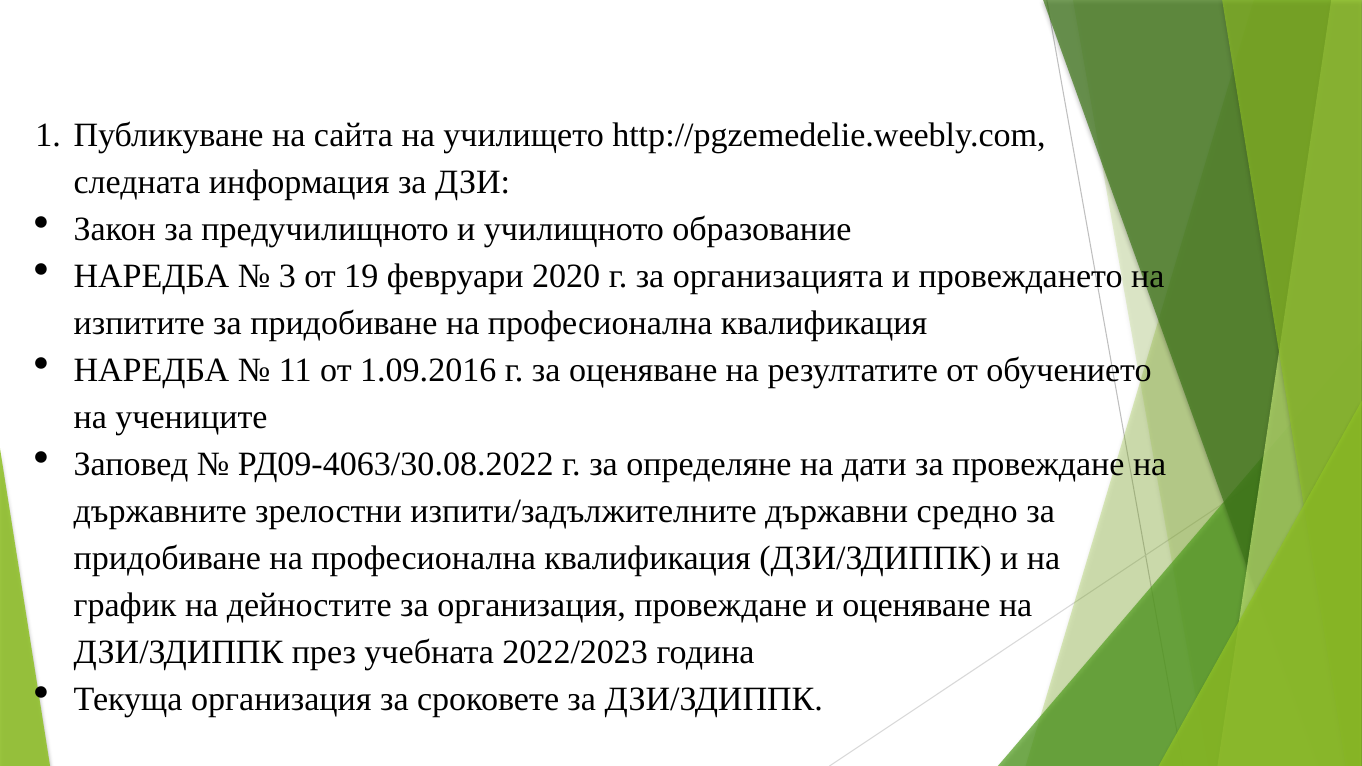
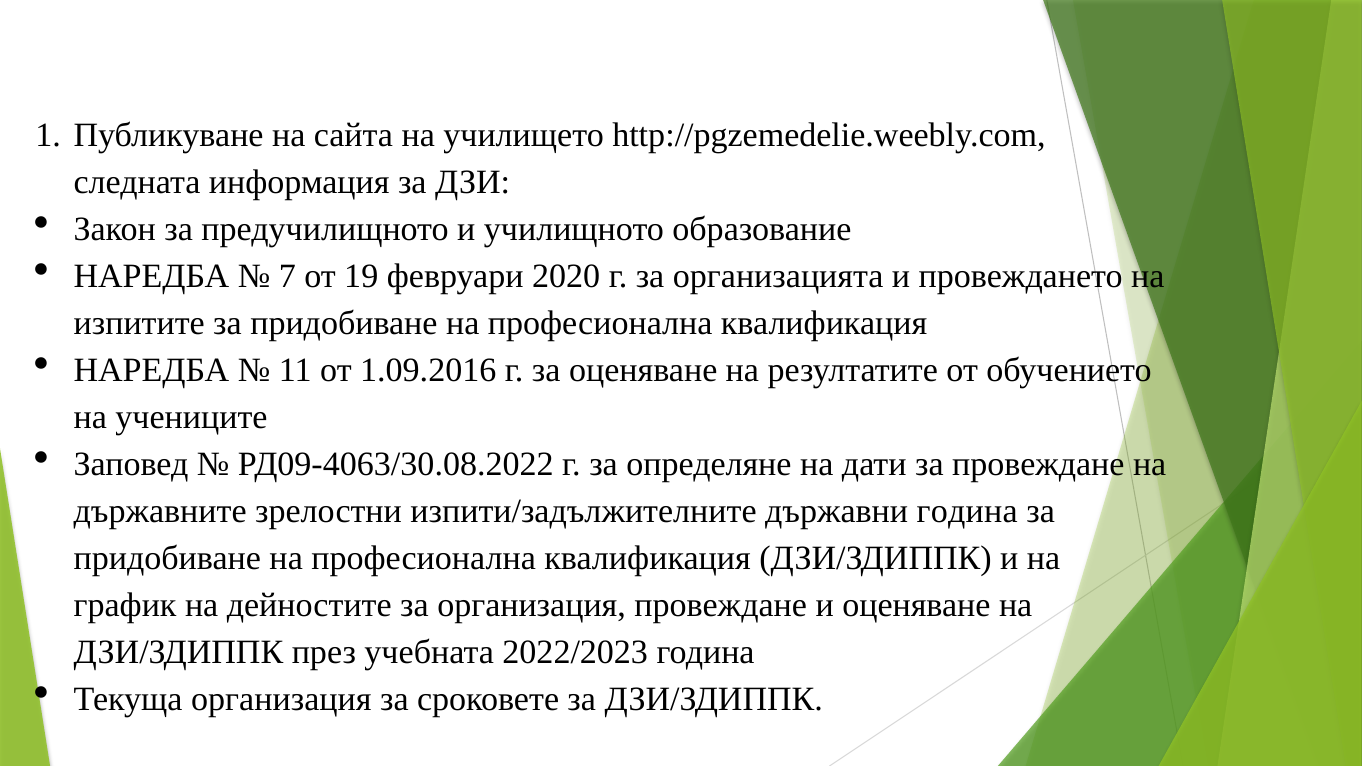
3: 3 -> 7 (287, 276)
държавни средно: средно -> година (967, 511)
